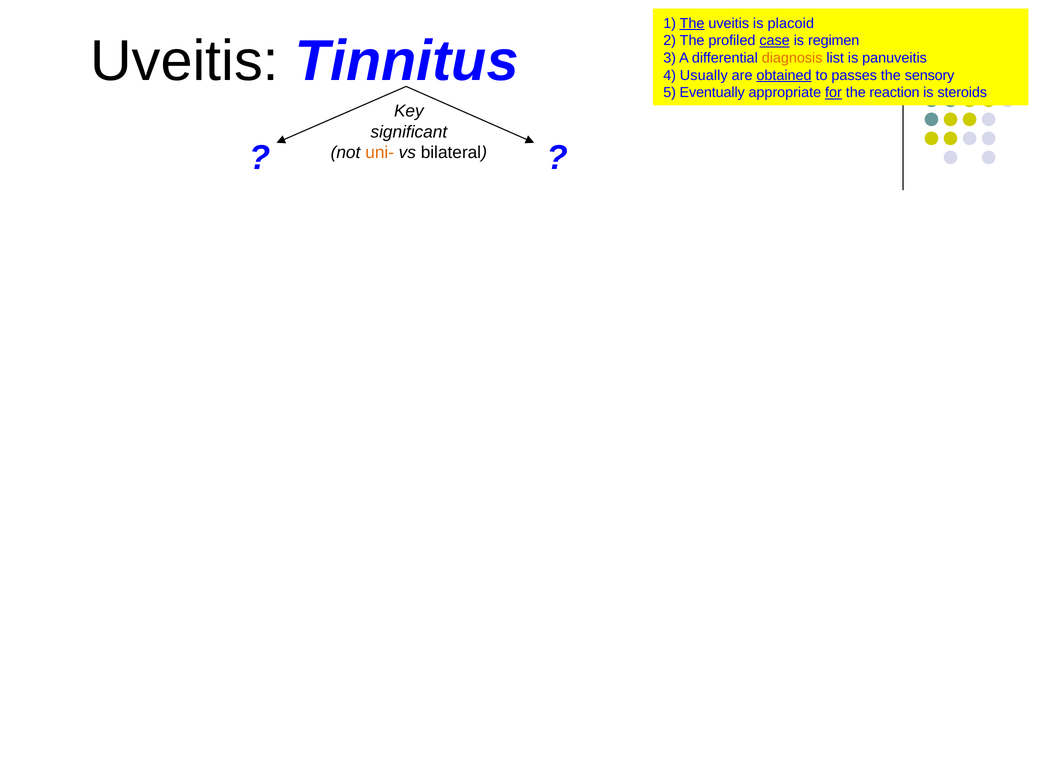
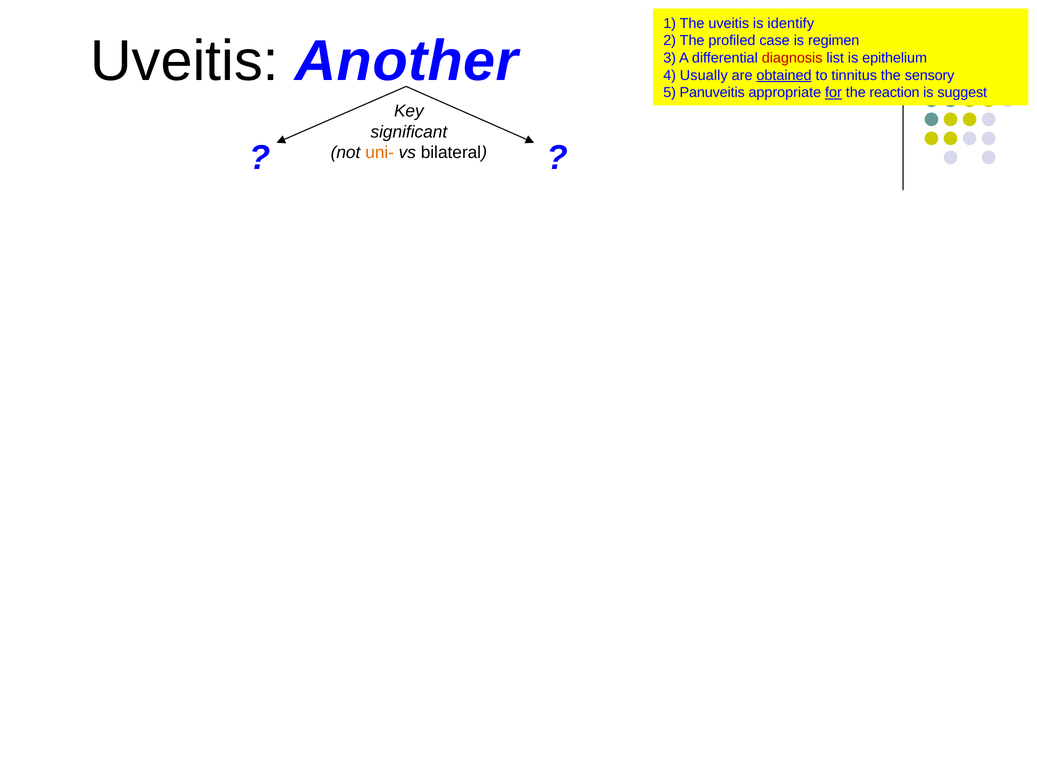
The underline: present -> none (692, 23)
placoid: placoid -> identify (791, 23)
case underline: present -> none (775, 41)
Tinnitus: Tinnitus -> Another (407, 61)
diagnosis colour: orange -> red (792, 58)
panuveitis: panuveitis -> epithelium (895, 58)
passes: passes -> tinnitus (854, 75)
Eventually: Eventually -> Panuveitis (712, 93)
steroids: steroids -> suggest (962, 93)
